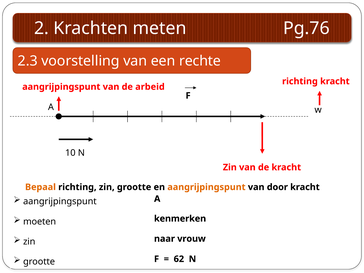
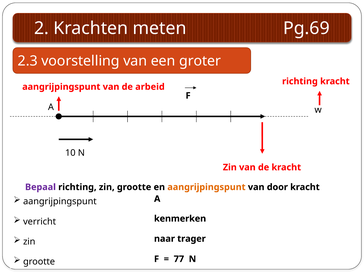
Pg.76: Pg.76 -> Pg.69 (306, 28)
rechte: rechte -> groter (200, 61)
Bepaal colour: orange -> purple (40, 187)
moeten: moeten -> verricht (40, 222)
vrouw: vrouw -> trager (191, 239)
62: 62 -> 77 (179, 259)
